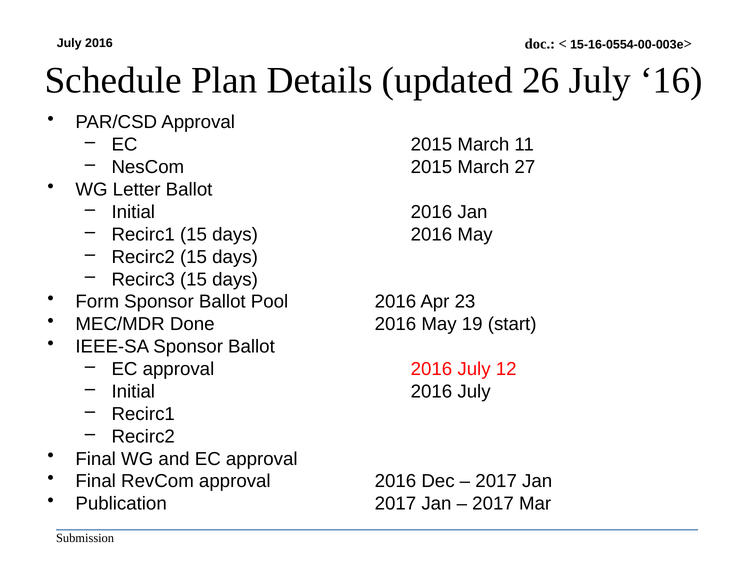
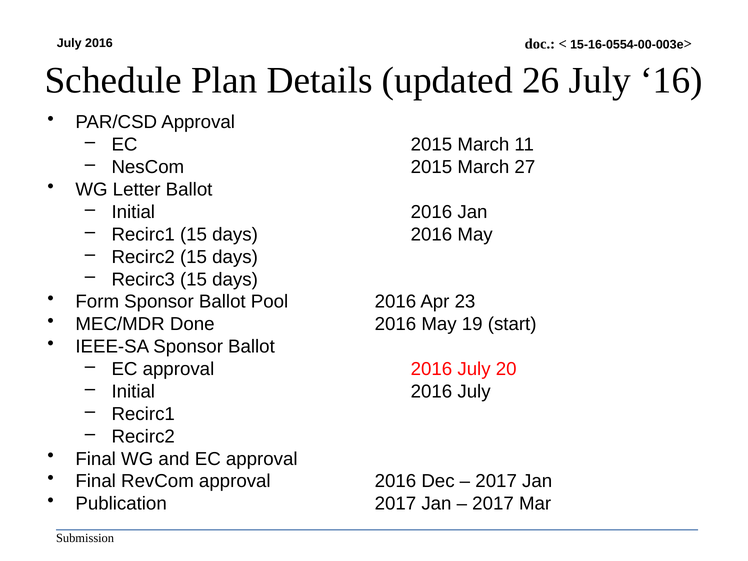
12: 12 -> 20 (506, 369)
